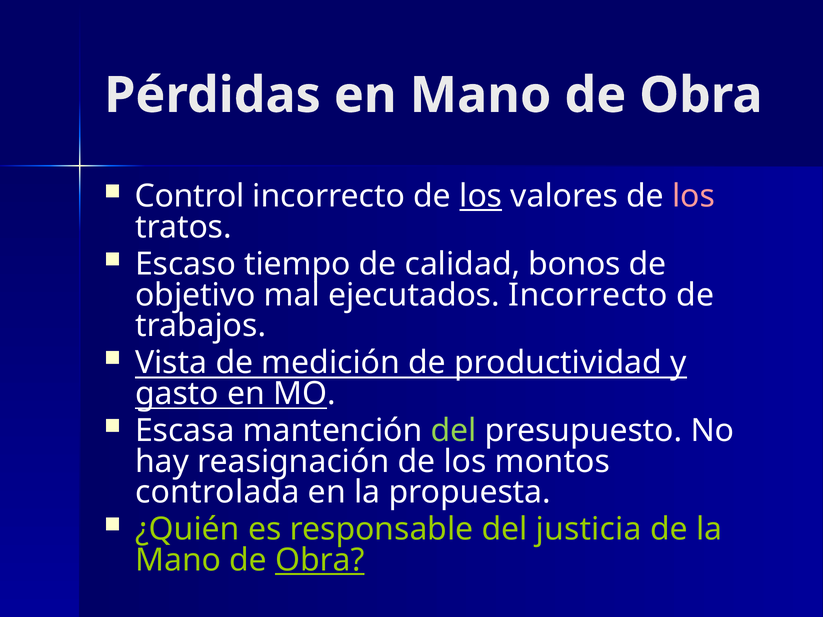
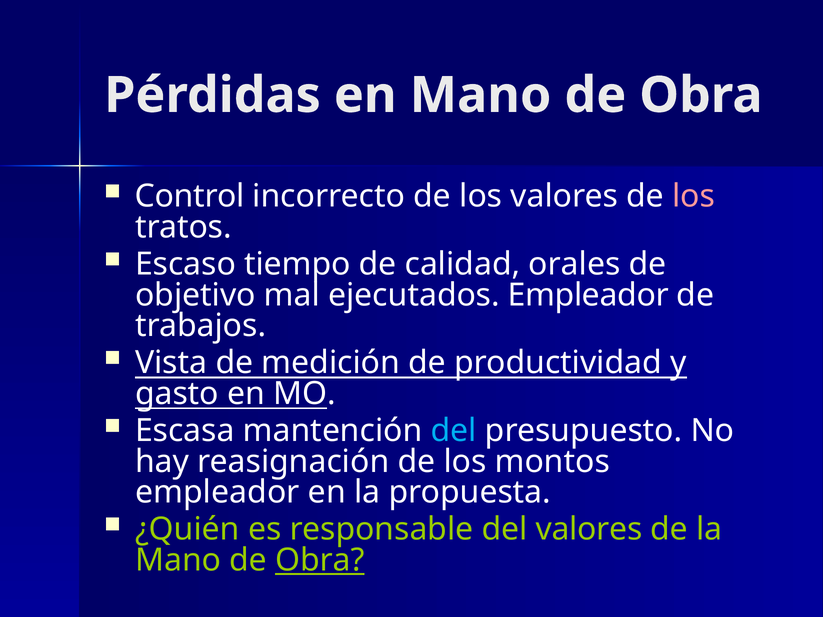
los underline: present -> none (481, 196)
bonos: bonos -> orales (574, 264)
ejecutados Incorrecto: Incorrecto -> Empleador (588, 295)
del colour: light green -> light blue (454, 431)
controlada: controlada -> empleador (217, 492)
del justicia: justicia -> valores (589, 530)
